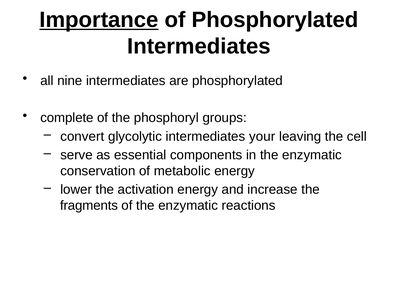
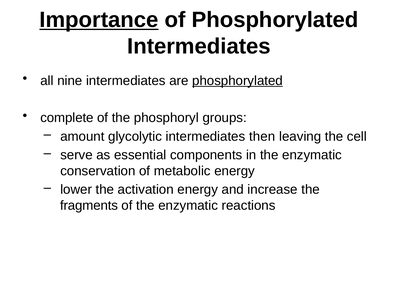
phosphorylated underline: none -> present (238, 81)
convert: convert -> amount (82, 136)
your: your -> then (262, 136)
